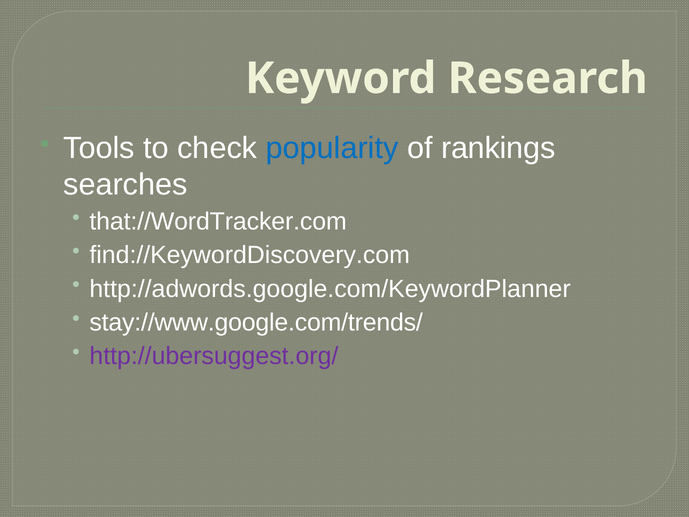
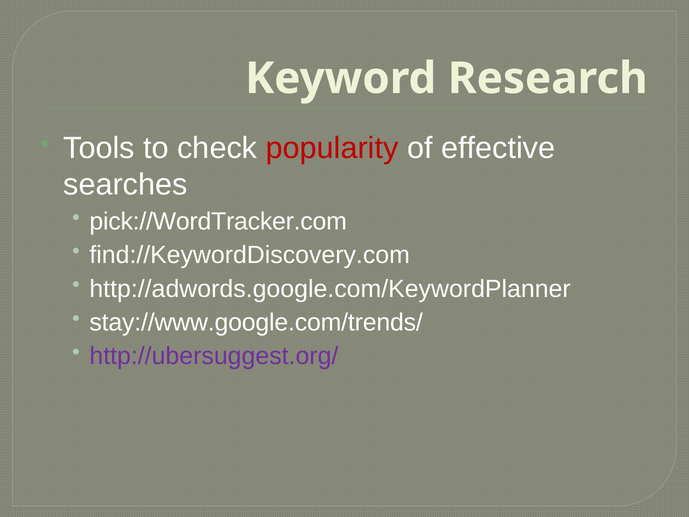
popularity colour: blue -> red (332, 148)
rankings: rankings -> effective (498, 148)
that://WordTracker.com: that://WordTracker.com -> pick://WordTracker.com (218, 221)
